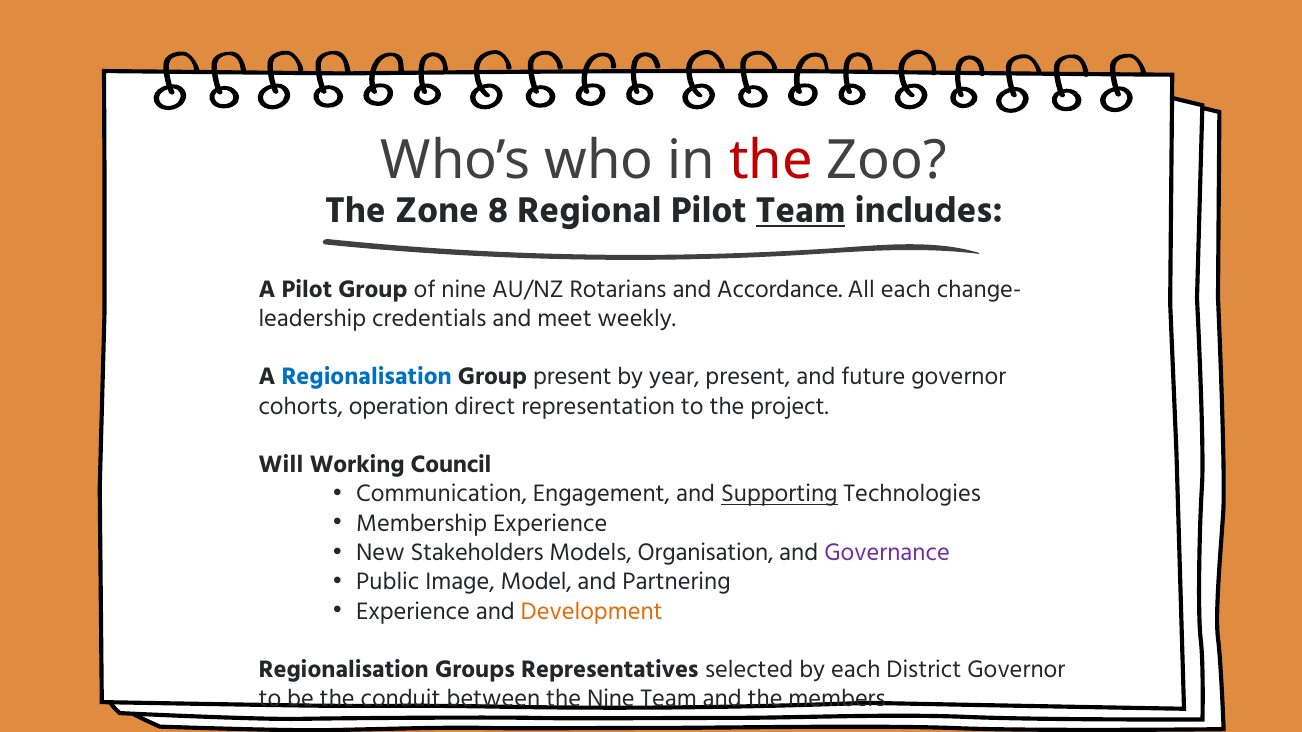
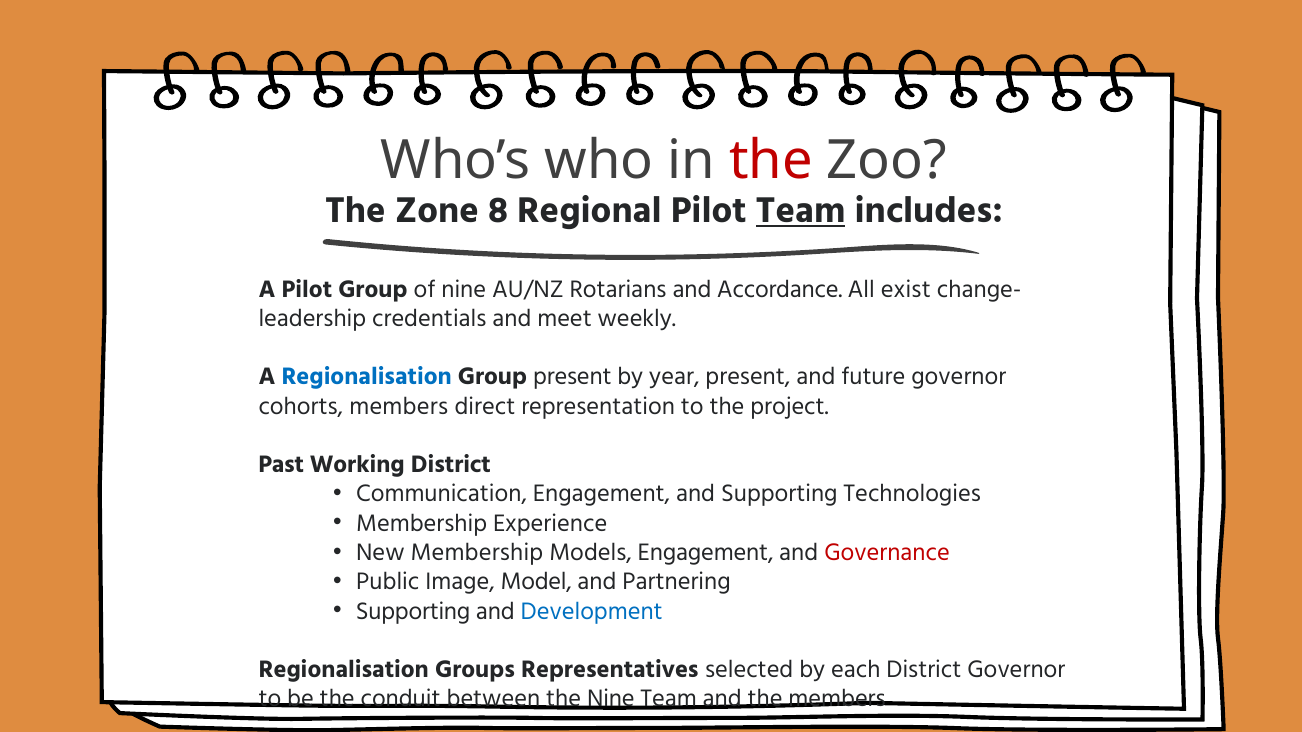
All each: each -> exist (906, 289)
cohorts operation: operation -> members (399, 406)
Will: Will -> Past (281, 465)
Working Council: Council -> District (451, 465)
Supporting underline: present -> none (779, 494)
New Stakeholders: Stakeholders -> Membership (477, 553)
Models Organisation: Organisation -> Engagement (706, 553)
Governance colour: purple -> red (887, 553)
Experience: Experience -> Supporting (413, 611)
Development colour: orange -> blue (592, 611)
